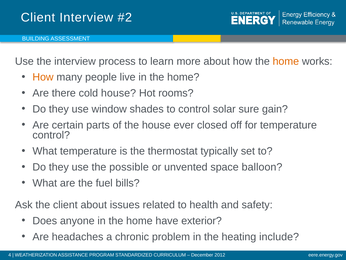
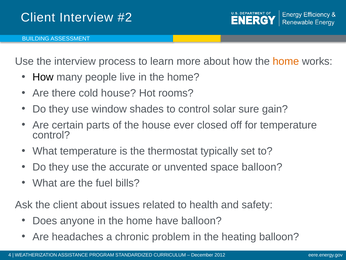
How colour: orange -> black (43, 77)
possible: possible -> accurate (129, 167)
have exterior: exterior -> balloon (201, 220)
heating include: include -> balloon (279, 236)
